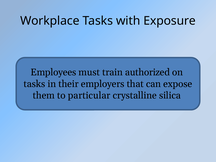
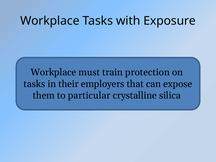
Employees: Employees -> Workplace (53, 72)
authorized: authorized -> protection (147, 72)
